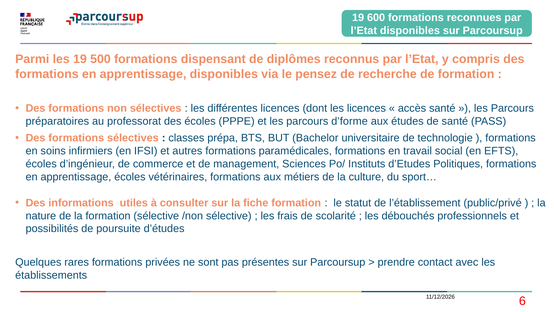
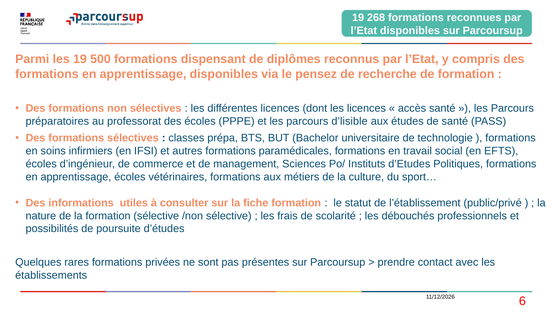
600: 600 -> 268 (376, 18)
d’forme: d’forme -> d’lisible (350, 121)
